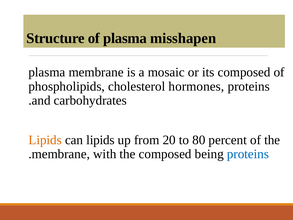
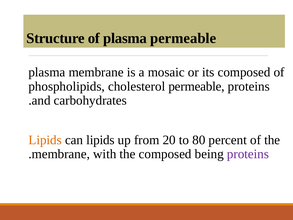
plasma misshapen: misshapen -> permeable (183, 38)
cholesterol hormones: hormones -> permeable (197, 86)
proteins colour: blue -> purple (248, 154)
